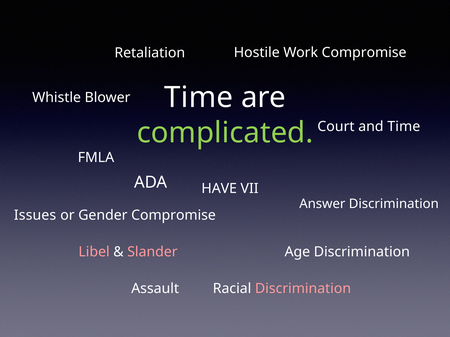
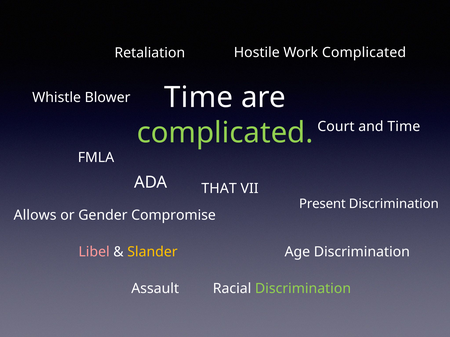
Work Compromise: Compromise -> Complicated (364, 53)
HAVE: HAVE -> THAT (219, 189)
Answer: Answer -> Present (322, 204)
Issues: Issues -> Allows (35, 215)
Slander colour: pink -> yellow (152, 252)
Discrimination colour: pink -> light green (303, 289)
